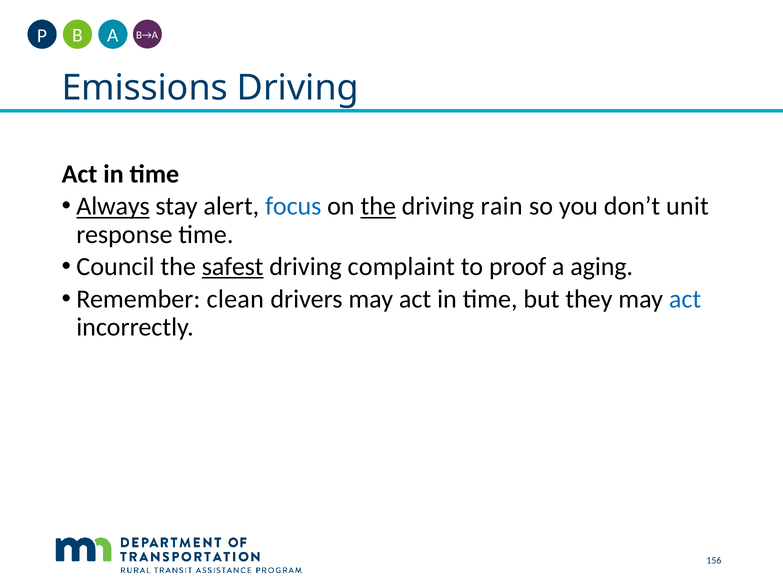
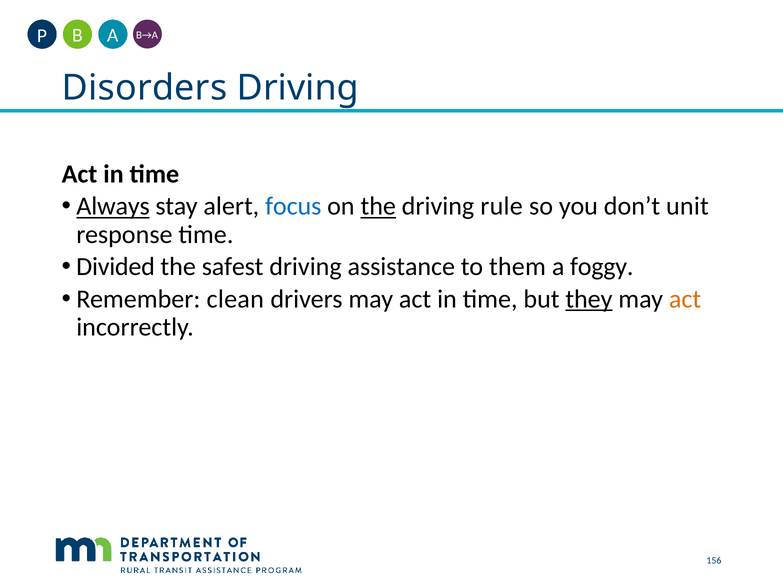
Emissions: Emissions -> Disorders (144, 88)
rain: rain -> rule (502, 206)
Council: Council -> Divided (116, 267)
safest underline: present -> none (233, 267)
complaint: complaint -> assistance (401, 267)
proof: proof -> them (517, 267)
aging: aging -> foggy (602, 267)
they underline: none -> present (589, 299)
act colour: blue -> orange (685, 299)
